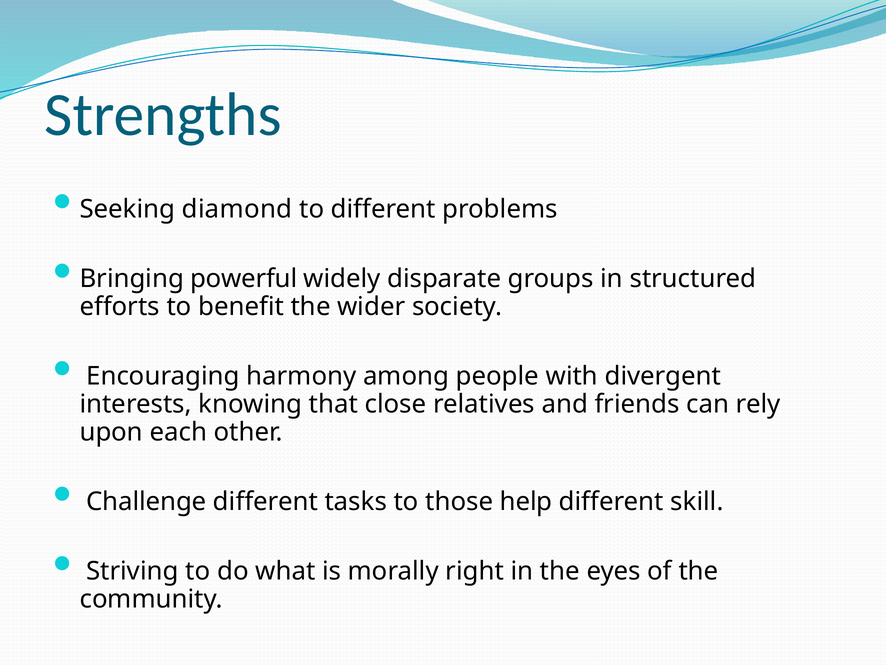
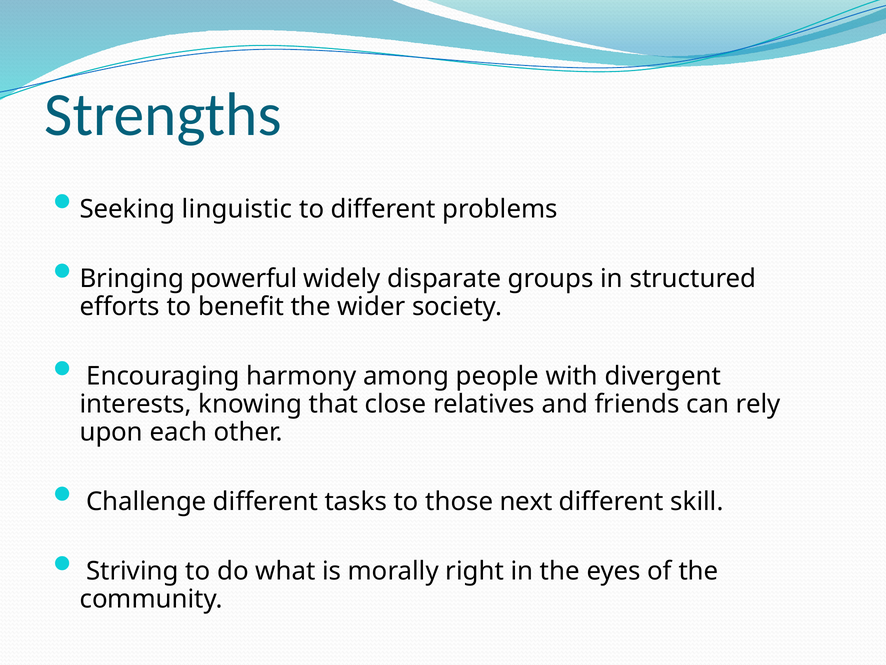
diamond: diamond -> linguistic (237, 209)
help: help -> next (526, 501)
